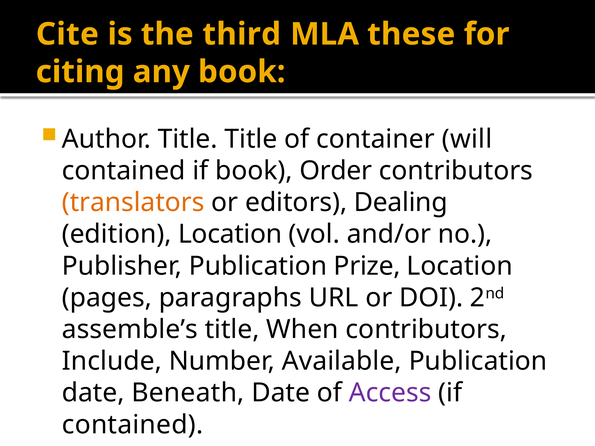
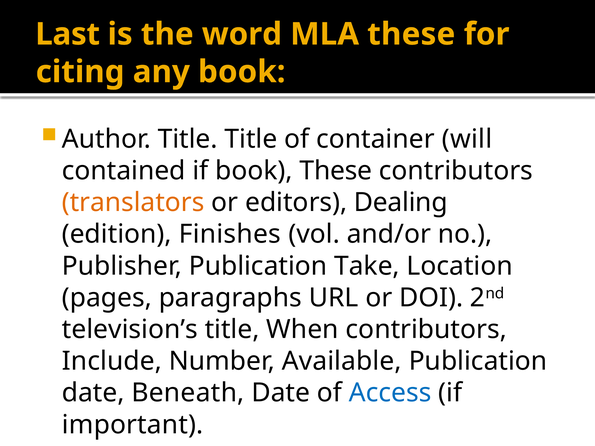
Cite: Cite -> Last (68, 34)
third: third -> word (242, 34)
book Order: Order -> These (336, 171)
edition Location: Location -> Finishes (230, 234)
Prize: Prize -> Take (367, 266)
assemble’s: assemble’s -> television’s (130, 330)
Access colour: purple -> blue (390, 393)
contained: contained -> important (133, 425)
